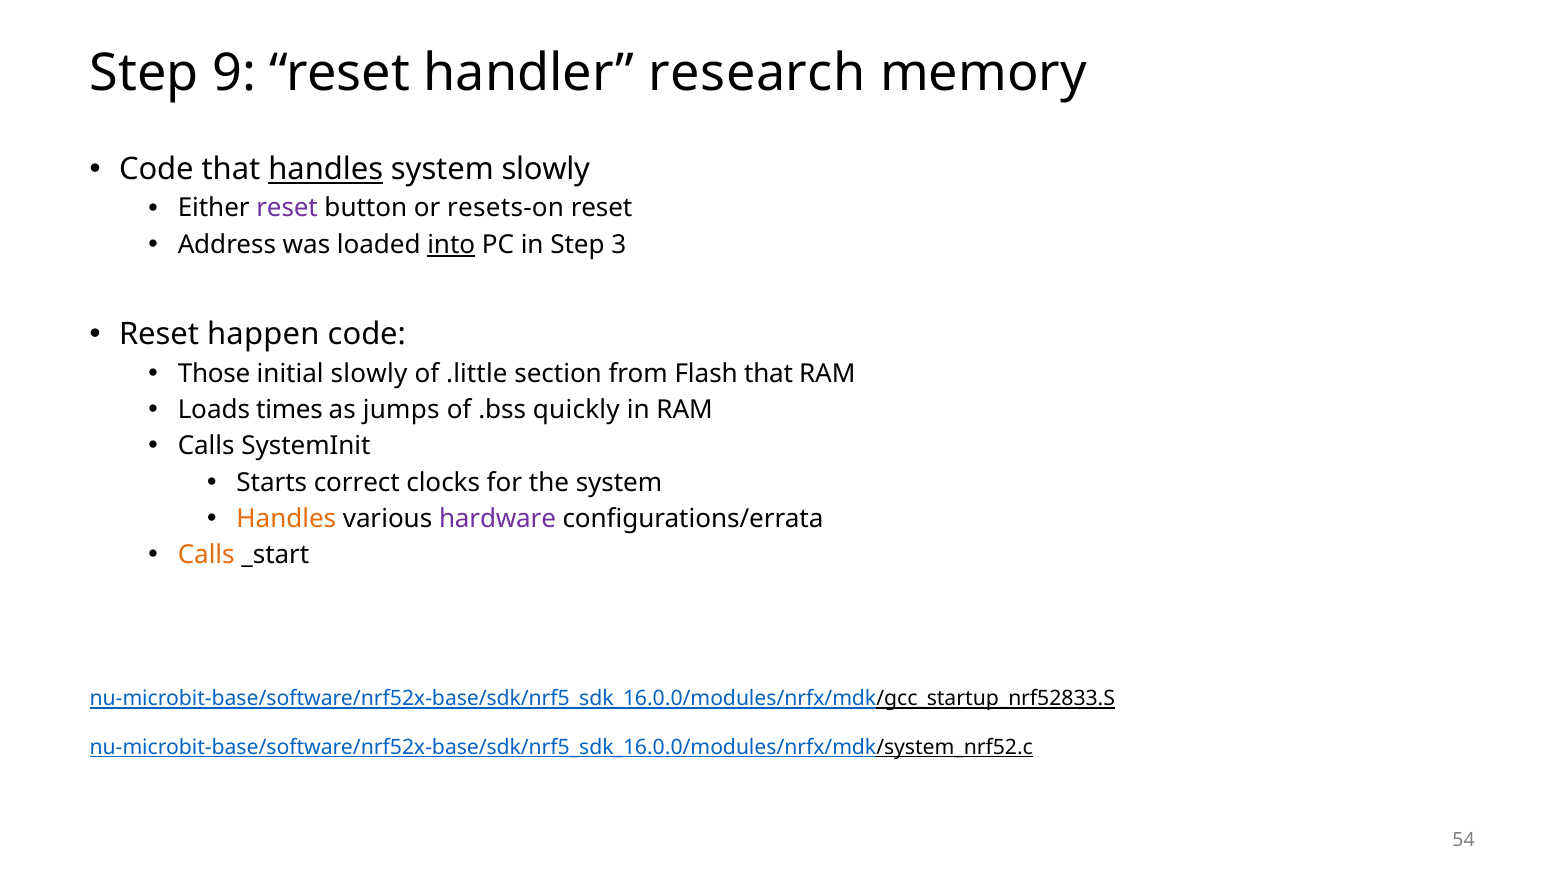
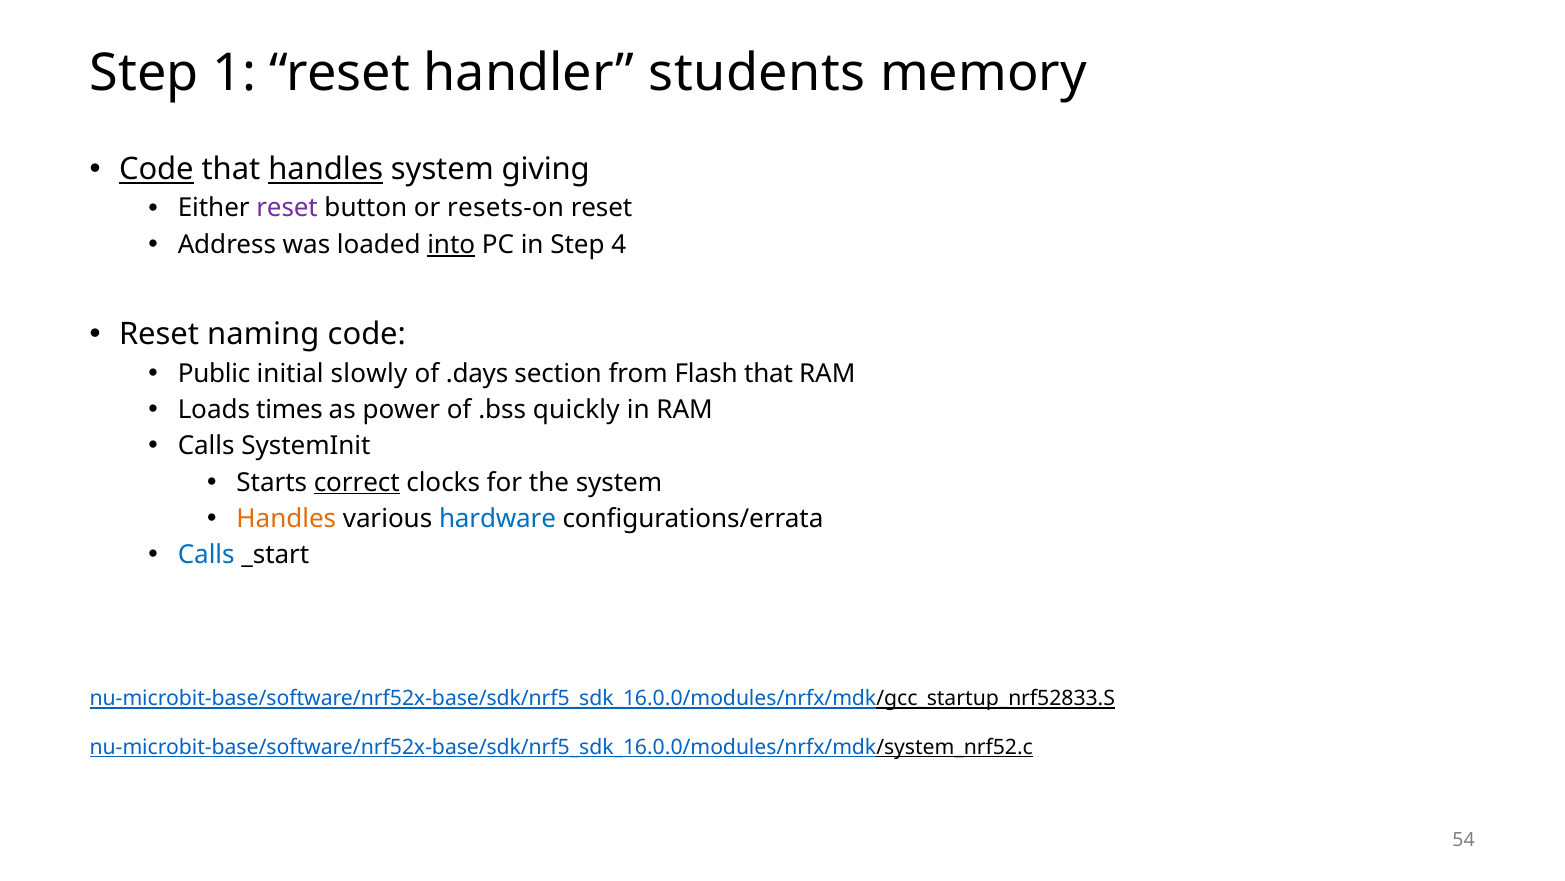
9: 9 -> 1 (234, 73)
research: research -> students (757, 73)
Code underline: none -> present (156, 169)
system slowly: slowly -> giving (546, 169)
3: 3 -> 4 (619, 244)
happen: happen -> naming (263, 334)
Those: Those -> Public (214, 373)
.little: .little -> .days (477, 373)
jumps: jumps -> power (401, 409)
correct underline: none -> present (357, 482)
hardware colour: purple -> blue (497, 518)
Calls colour: orange -> blue (206, 555)
